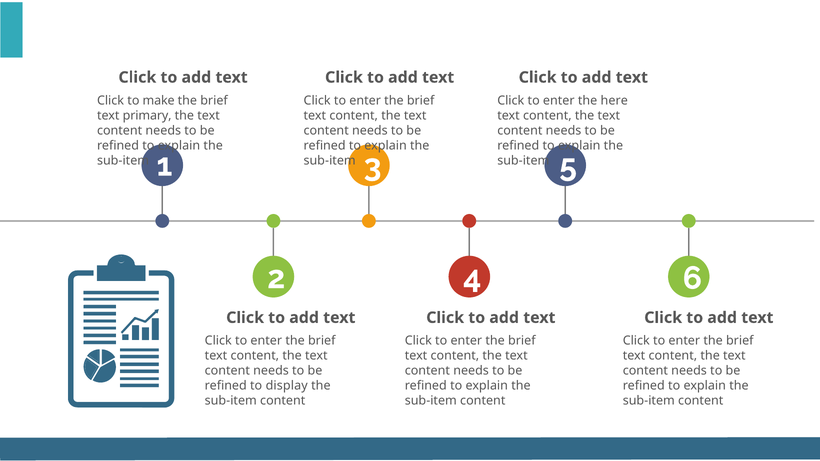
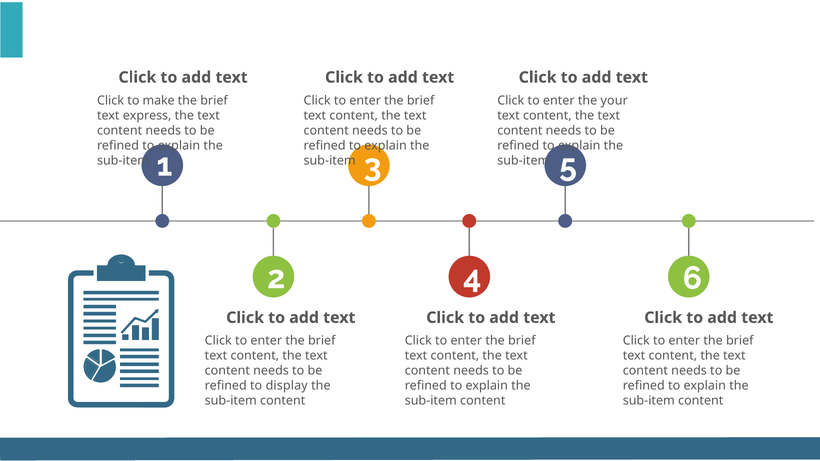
here: here -> your (614, 100)
primary: primary -> express (147, 116)
